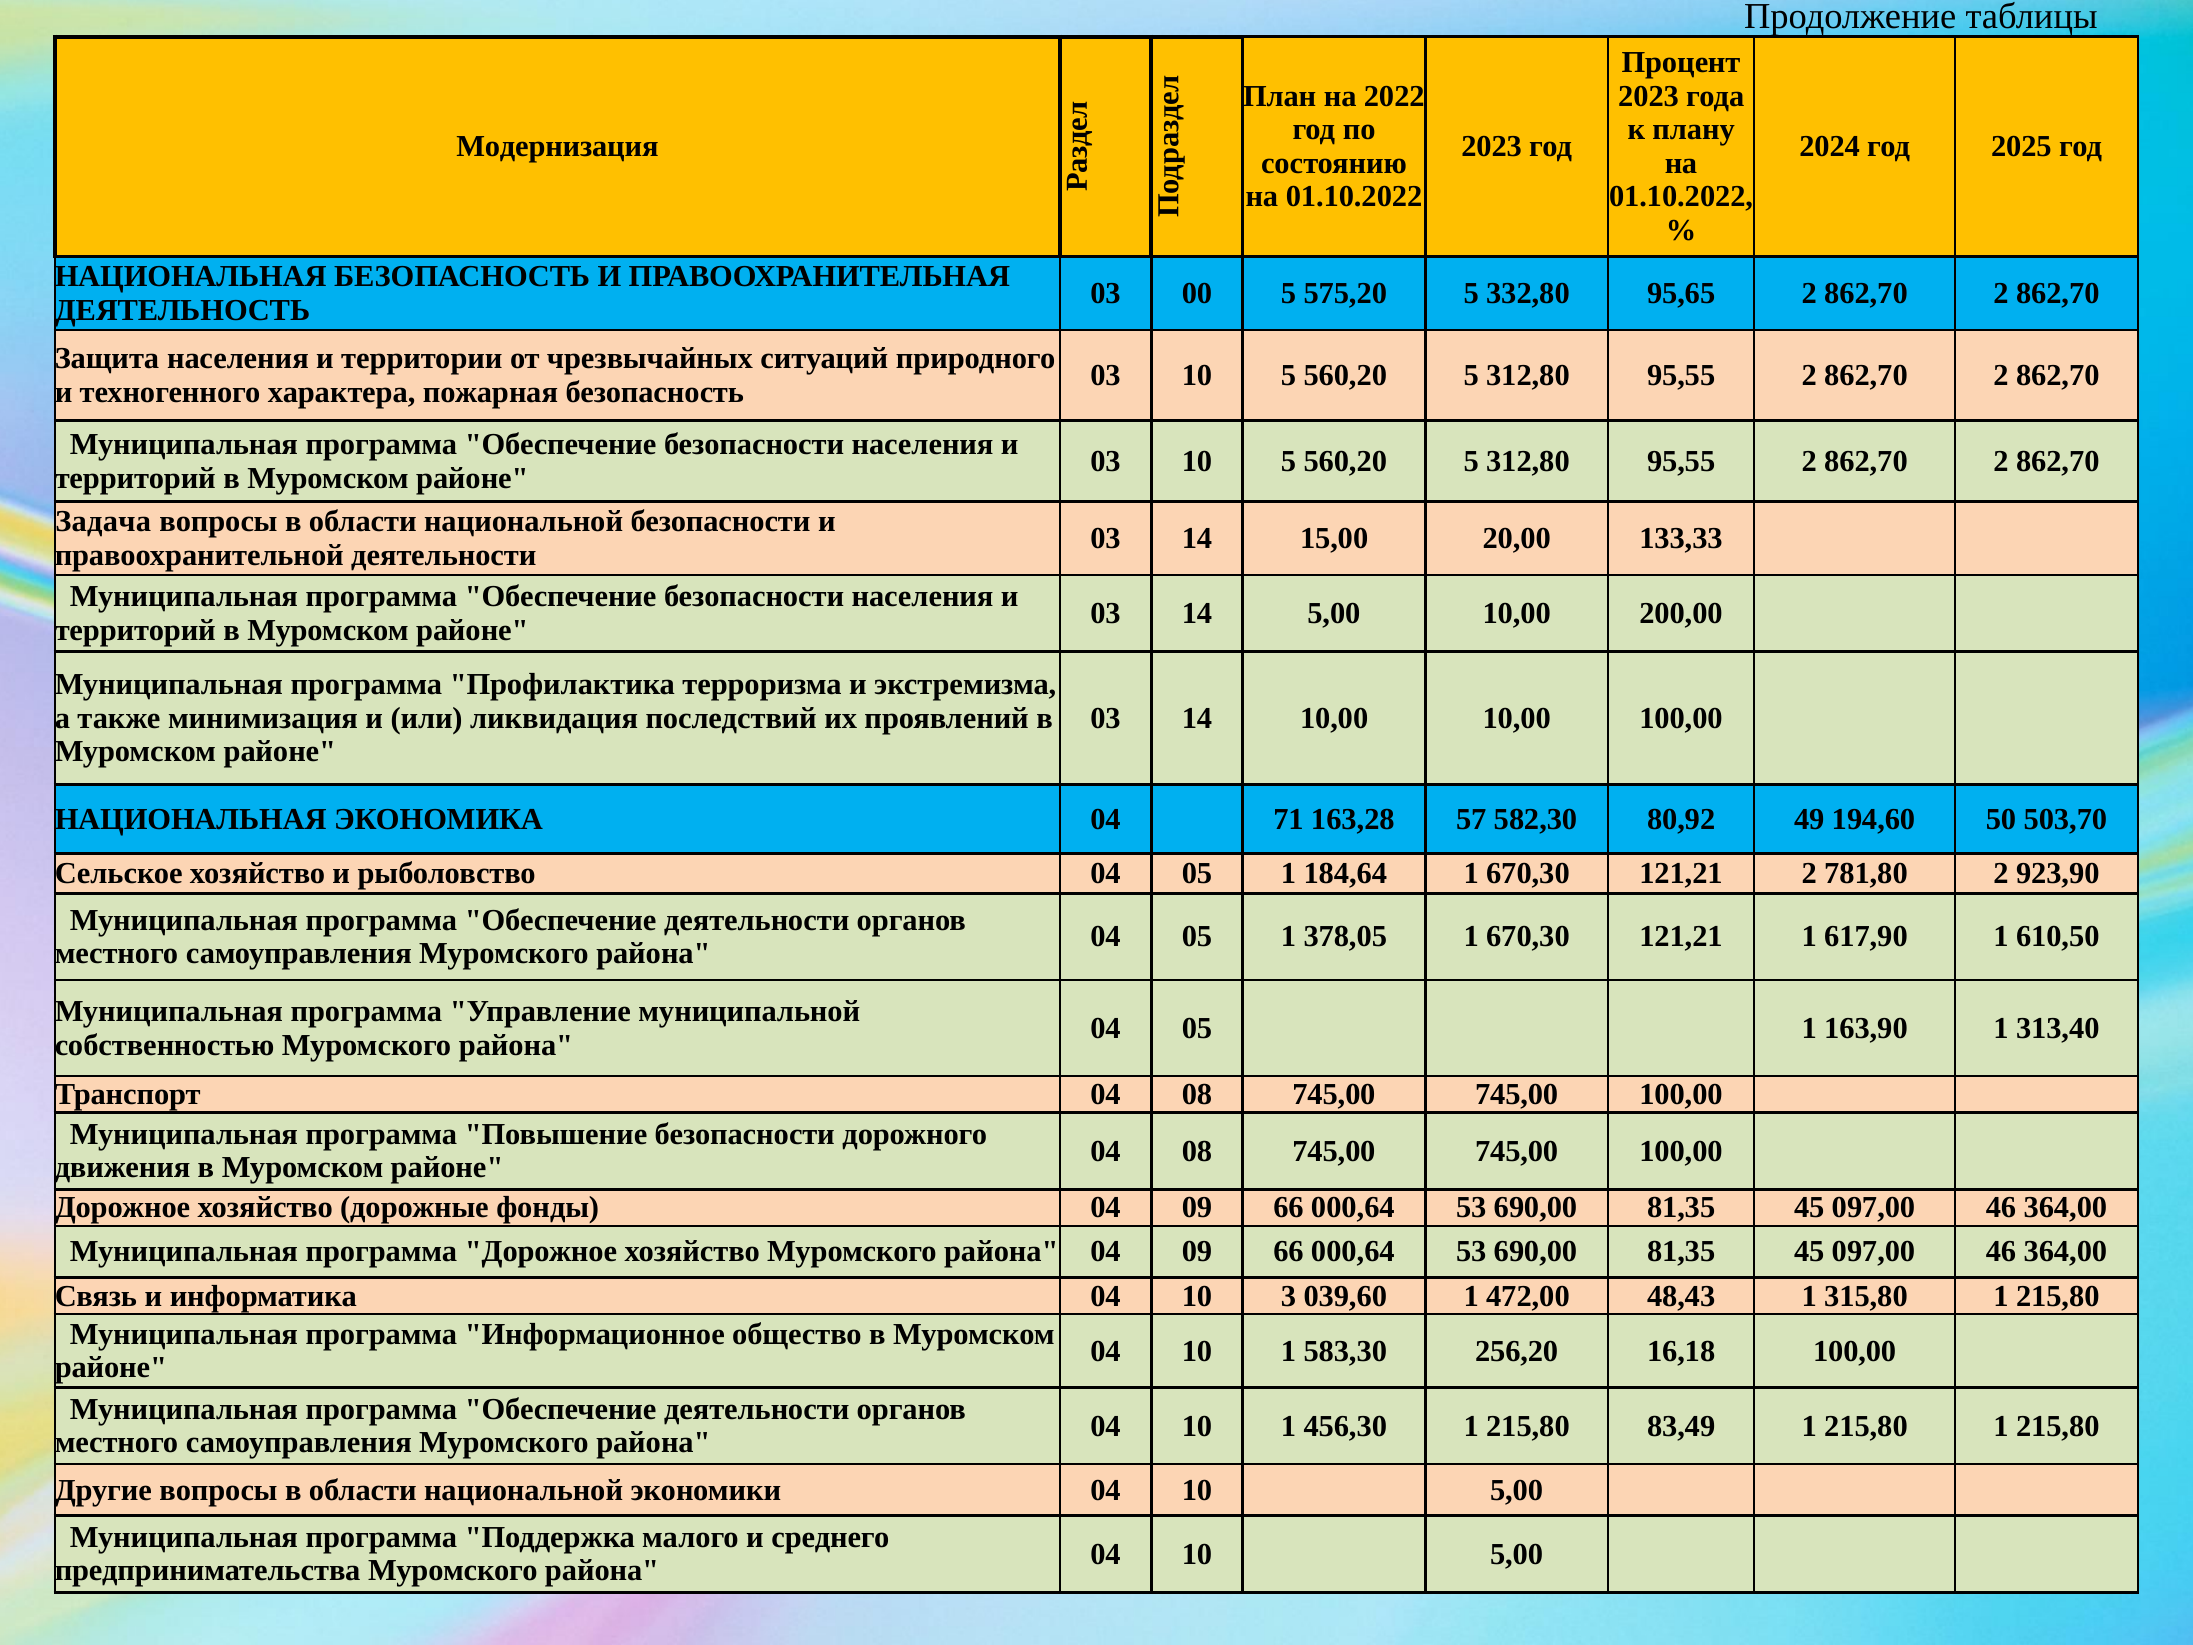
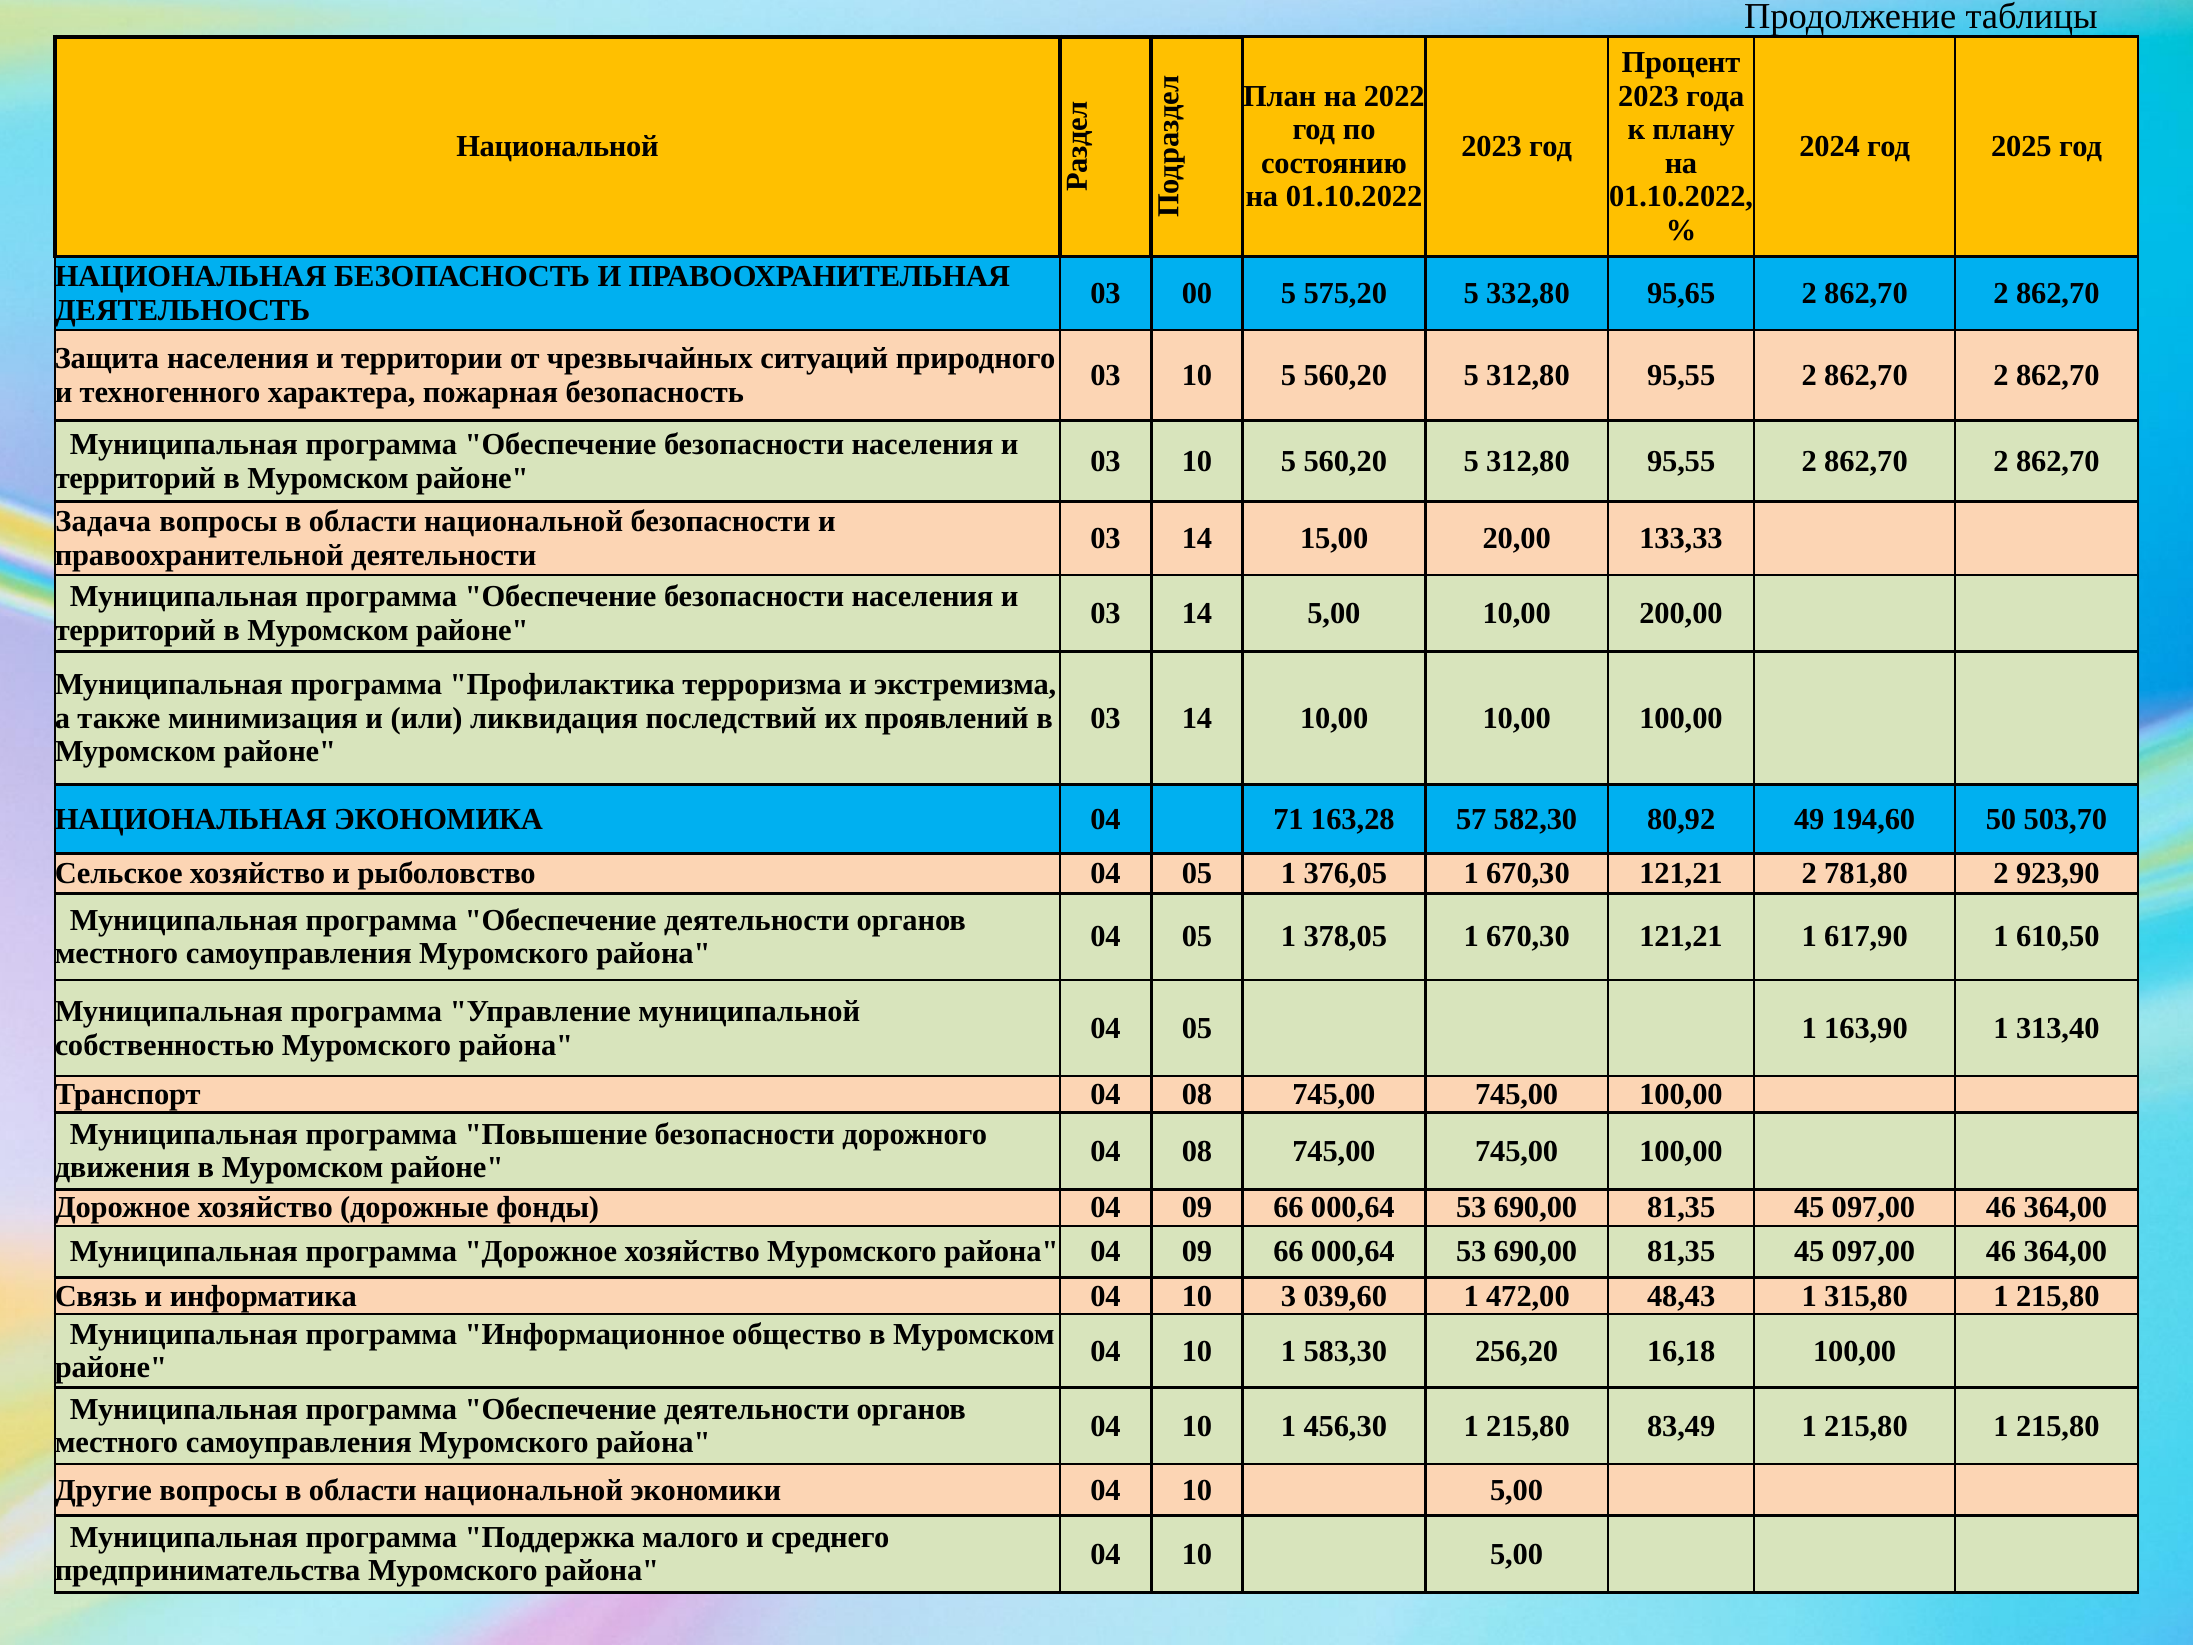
Модернизация: Модернизация -> Национальной (557, 147)
184,64: 184,64 -> 376,05 (1345, 873)
